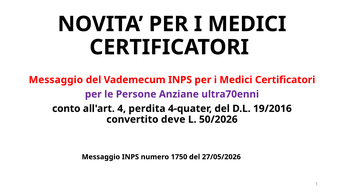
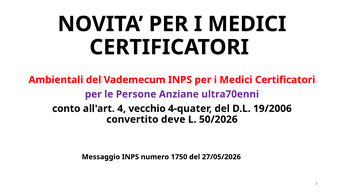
Messaggio: Messaggio -> Ambientali (56, 80)
perdita: perdita -> vecchio (147, 109)
19/2016: 19/2016 -> 19/2006 (272, 109)
